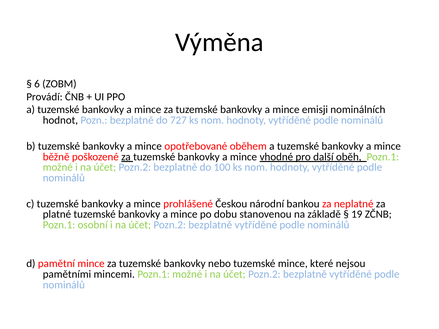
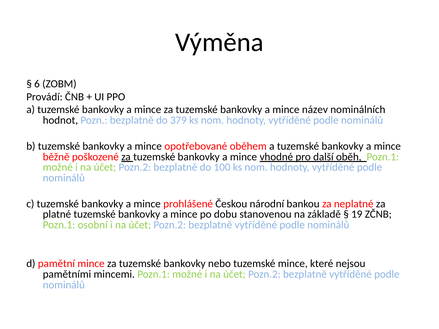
emisji: emisji -> název (315, 110)
727: 727 -> 379 (178, 120)
